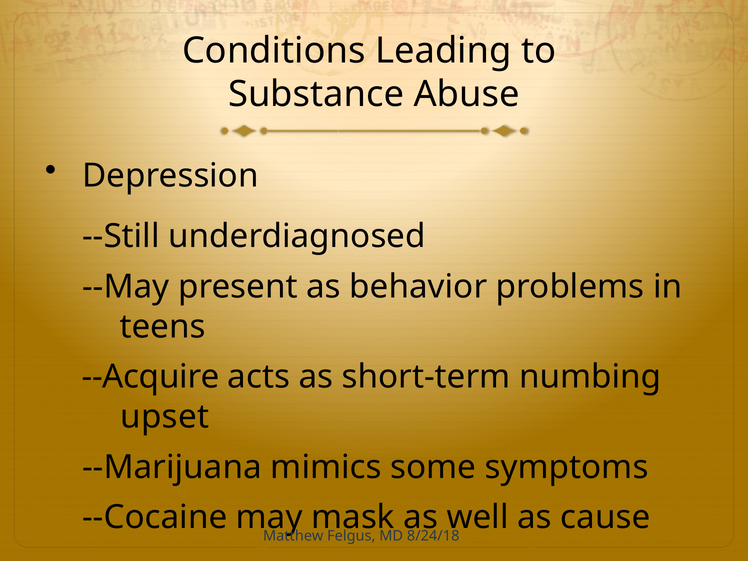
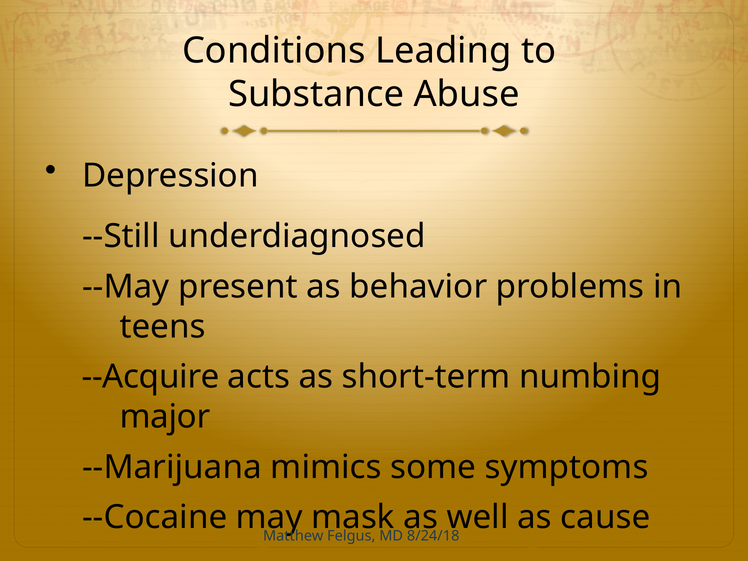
upset: upset -> major (165, 417)
